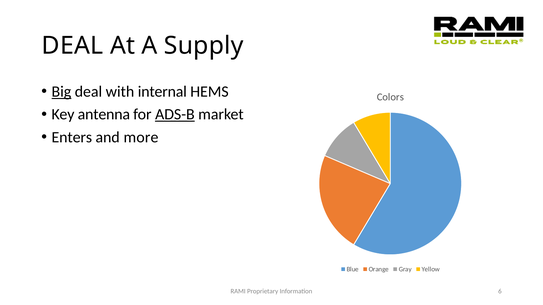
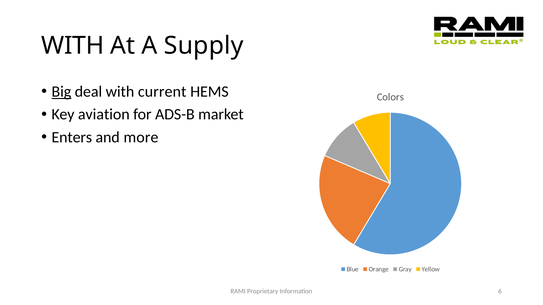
DEAL: DEAL -> WITH (73, 46)
internal: internal -> current (162, 92)
antenna: antenna -> aviation (104, 115)
ADS-B underline: present -> none (175, 115)
